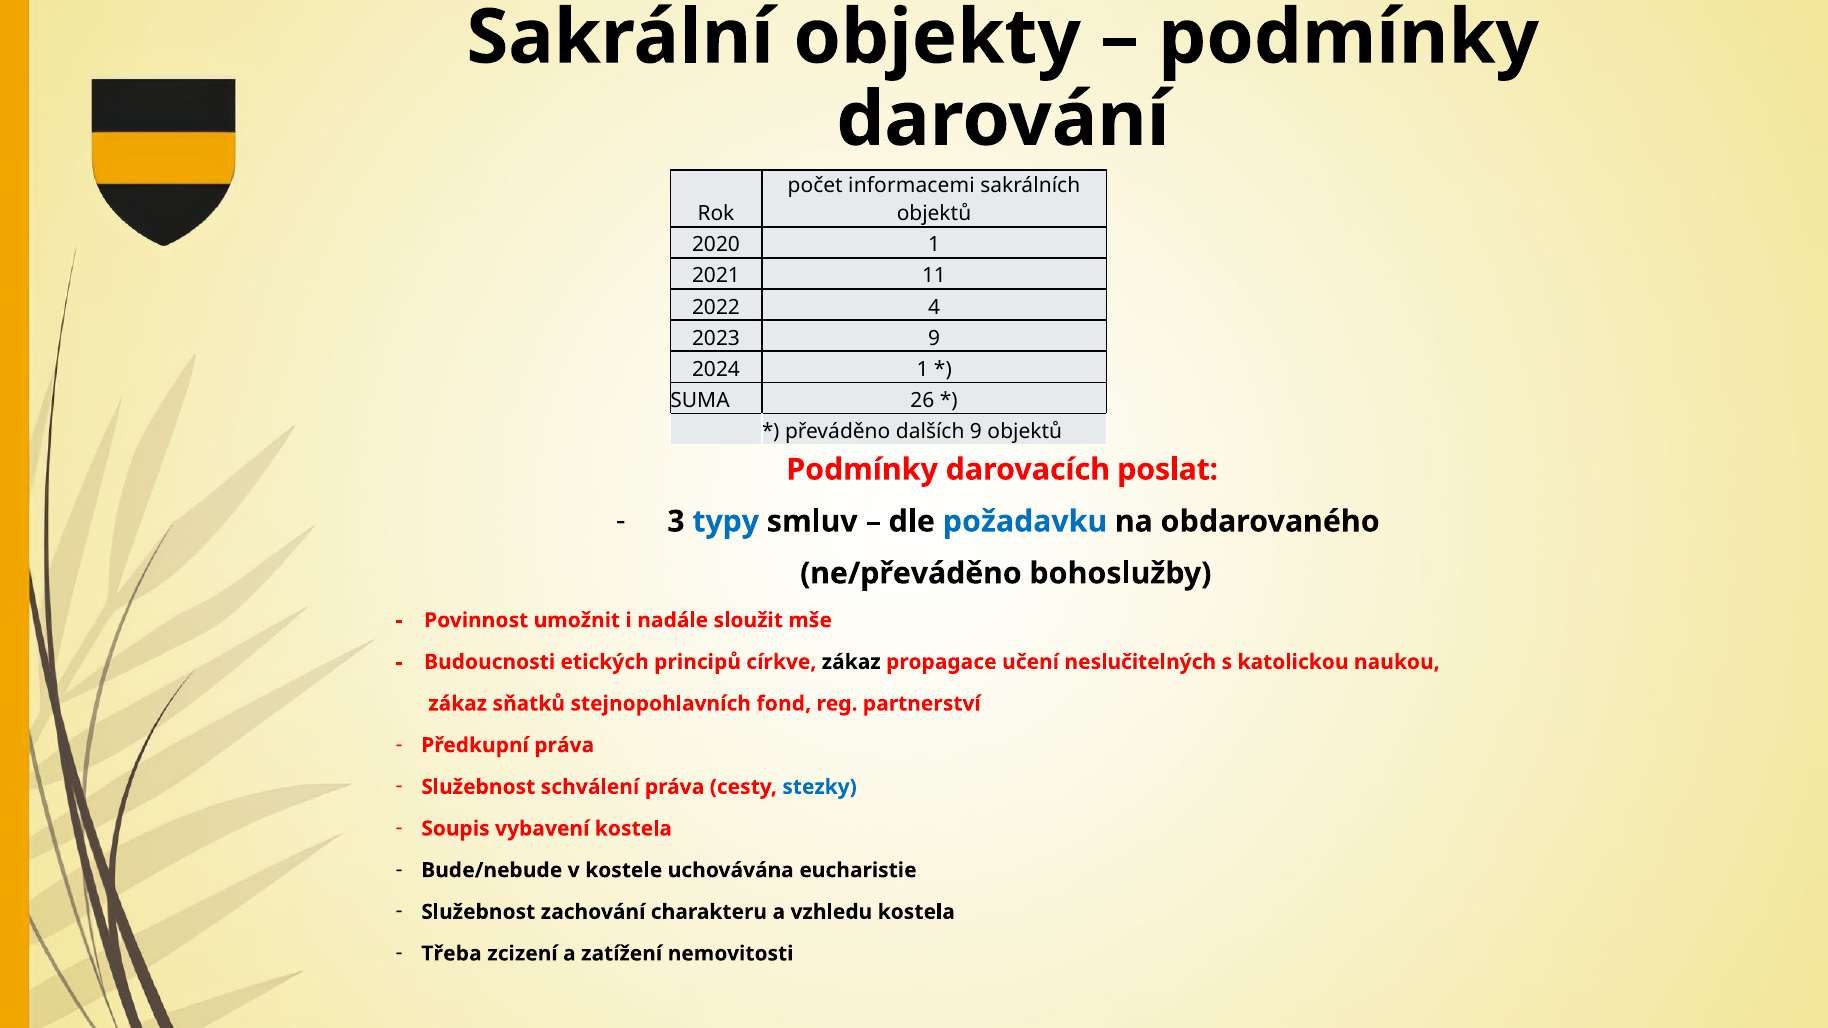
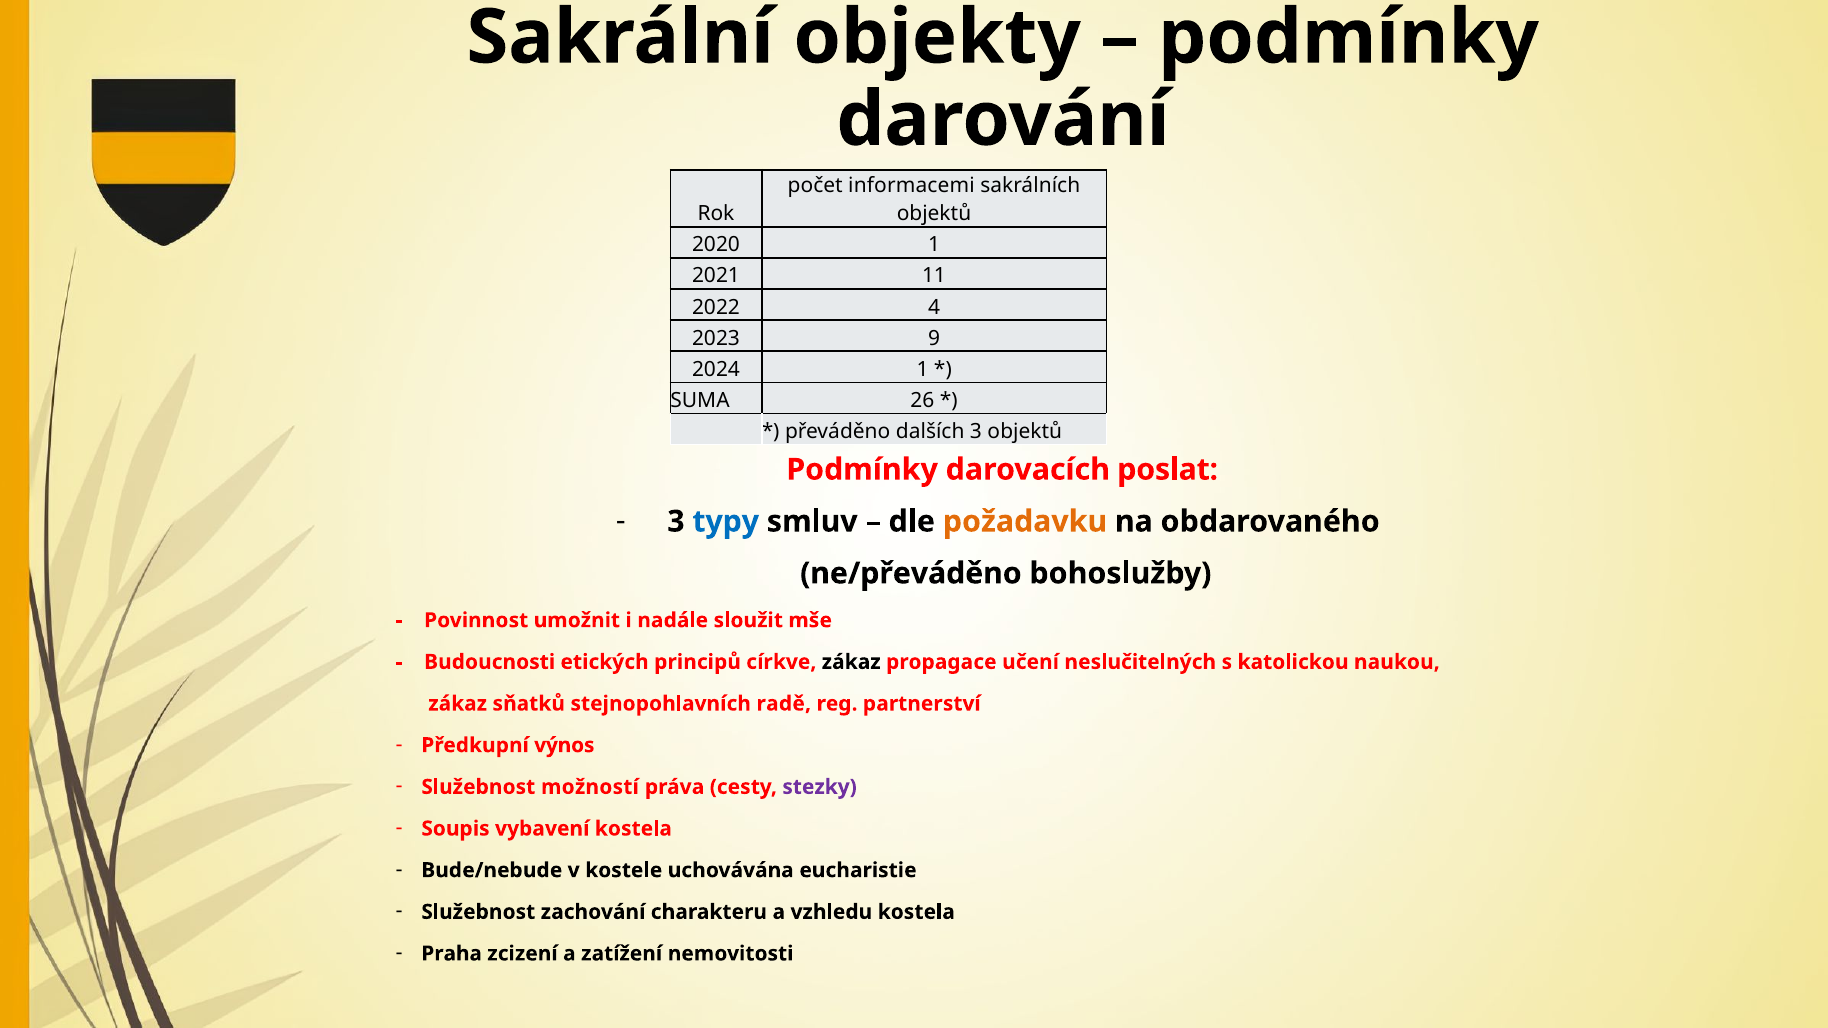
dalších 9: 9 -> 3 (976, 432)
požadavku colour: blue -> orange (1025, 522)
fond: fond -> radě (784, 704)
Předkupní práva: práva -> výnos (564, 745)
schválení: schválení -> možností (590, 787)
stezky colour: blue -> purple (820, 787)
Třeba: Třeba -> Praha (452, 954)
